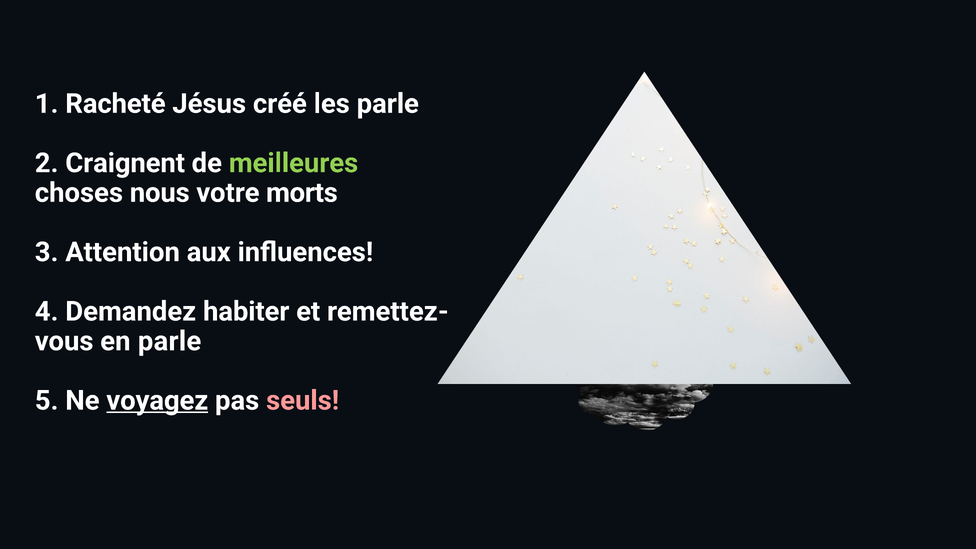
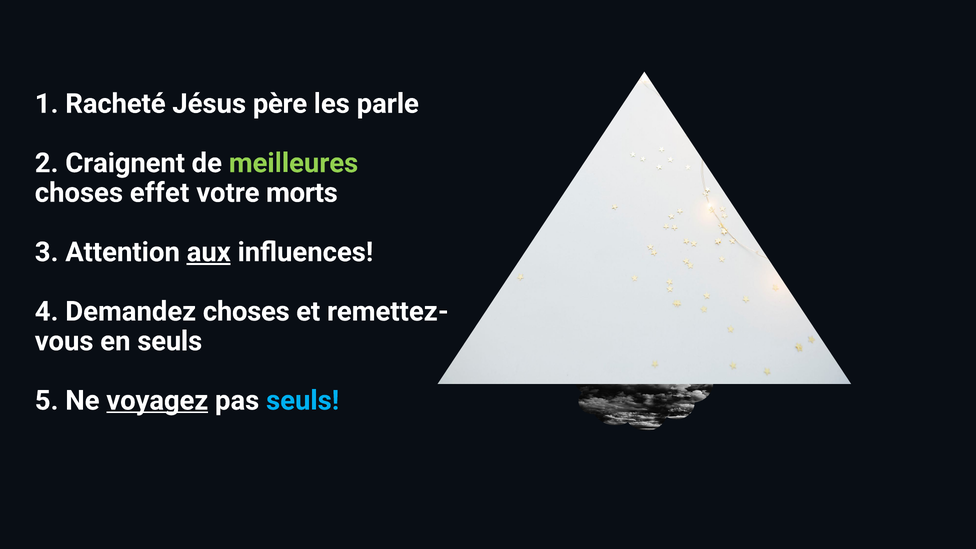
créé: créé -> père (280, 104)
nous: nous -> effet (160, 193)
aux underline: none -> present (209, 252)
Demandez habiter: habiter -> choses (246, 312)
en parle: parle -> seuls (170, 341)
seuls colour: pink -> light blue (303, 401)
